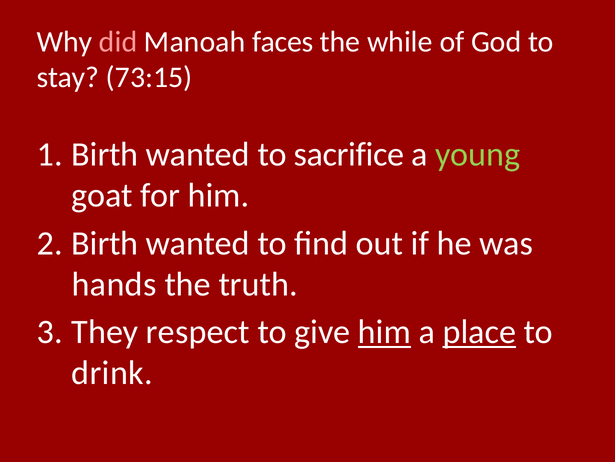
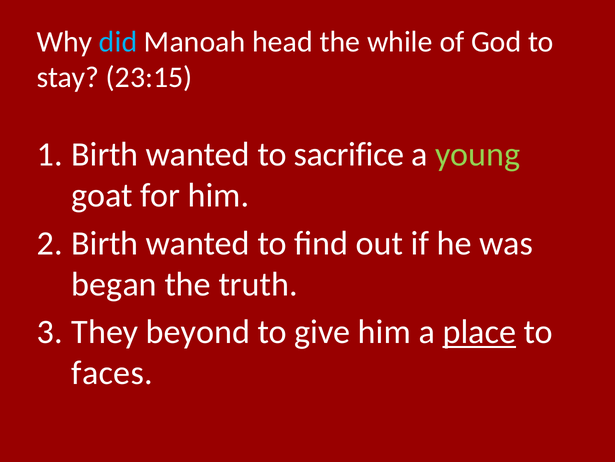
did colour: pink -> light blue (118, 42)
faces: faces -> head (283, 42)
73:15: 73:15 -> 23:15 (149, 77)
hands: hands -> began (114, 284)
respect: respect -> beyond (198, 332)
him underline: present -> none (384, 332)
drink: drink -> faces (112, 373)
